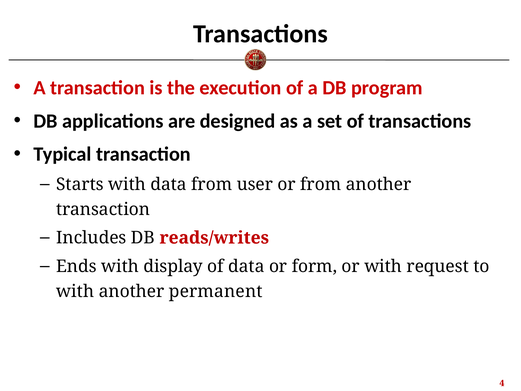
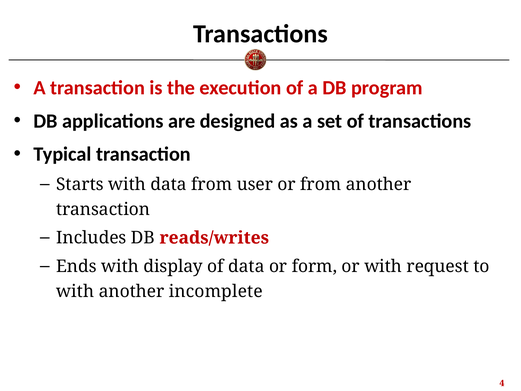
permanent: permanent -> incomplete (216, 291)
